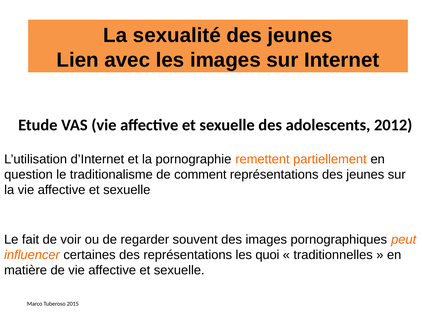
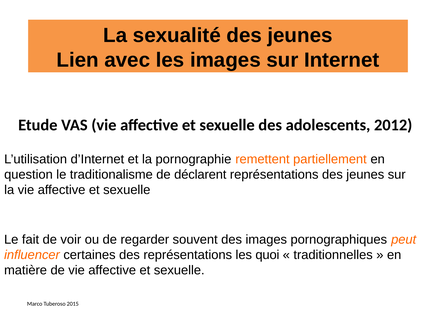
comment: comment -> déclarent (200, 175)
